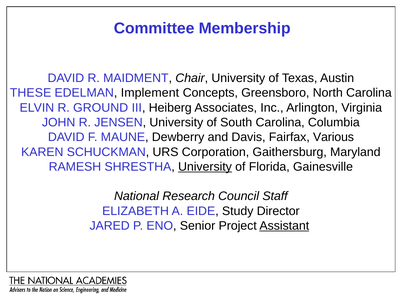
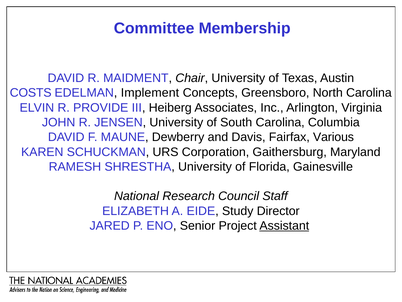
THESE: THESE -> COSTS (31, 93)
GROUND: GROUND -> PROVIDE (101, 107)
University underline: present -> none (205, 166)
